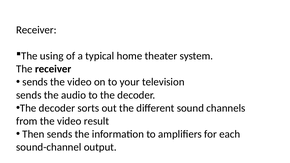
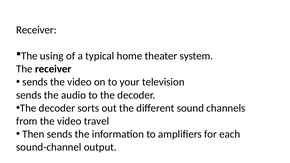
result: result -> travel (96, 121)
